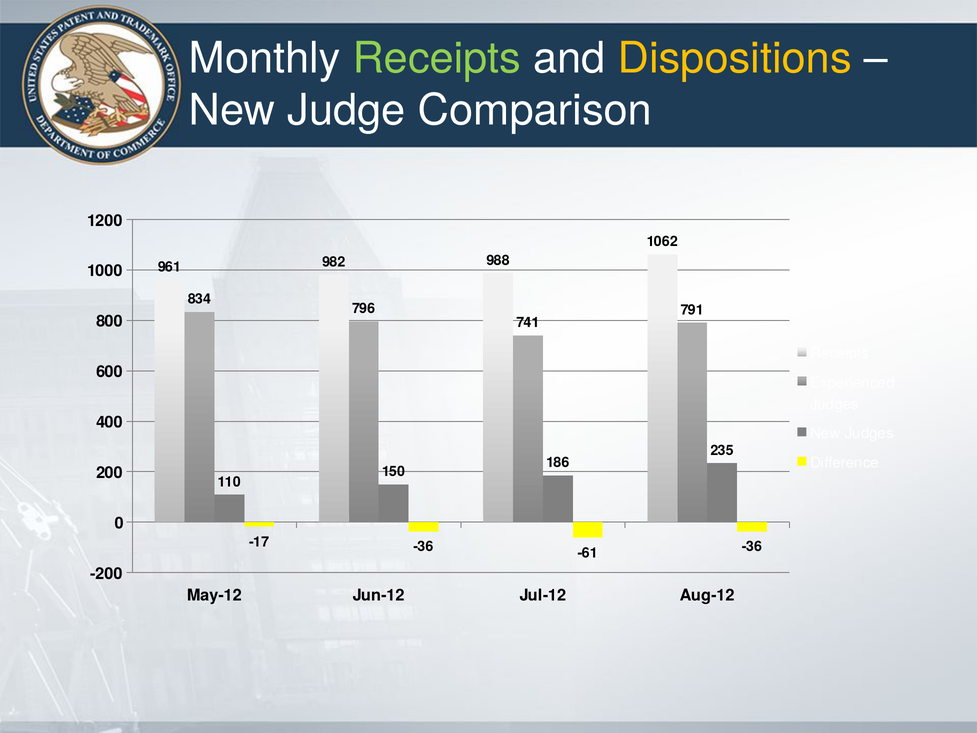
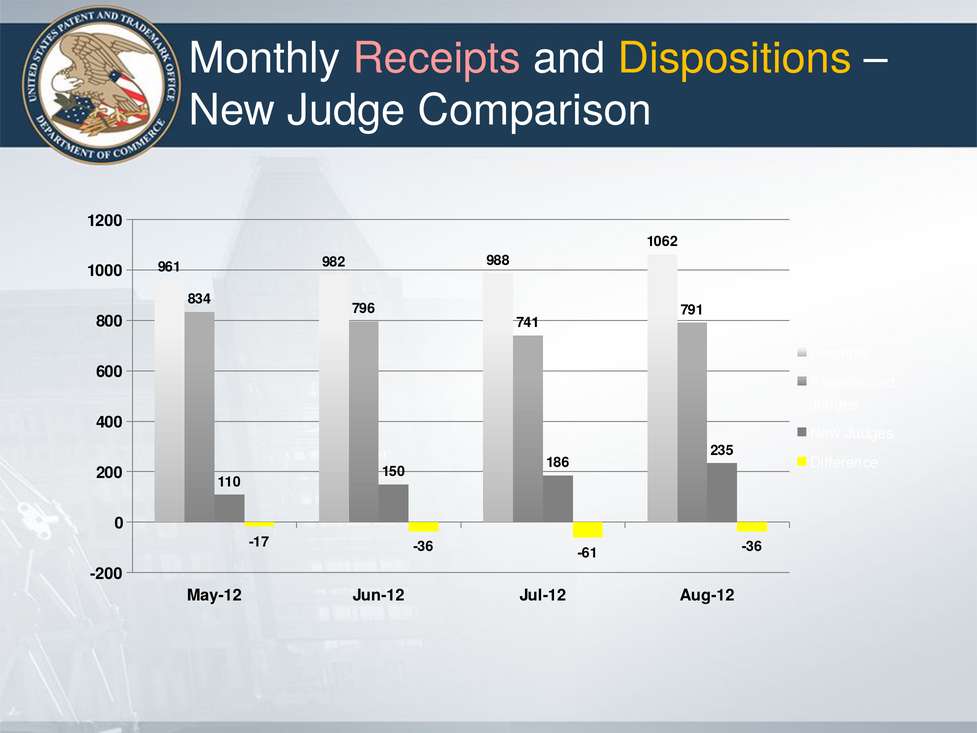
Receipts colour: light green -> pink (437, 58)
